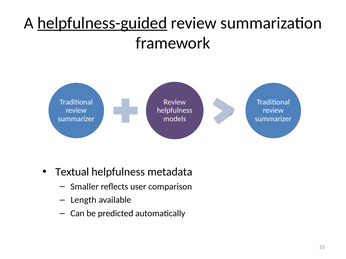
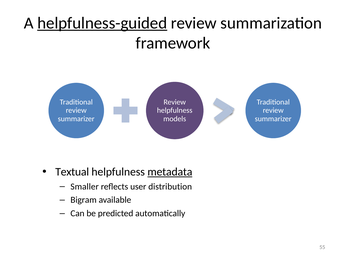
metadata underline: none -> present (170, 172)
comparison: comparison -> distribution (170, 187)
Length: Length -> Bigram (84, 200)
